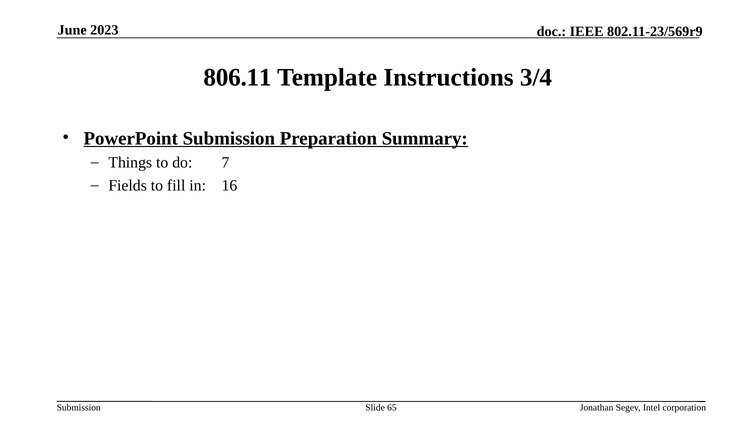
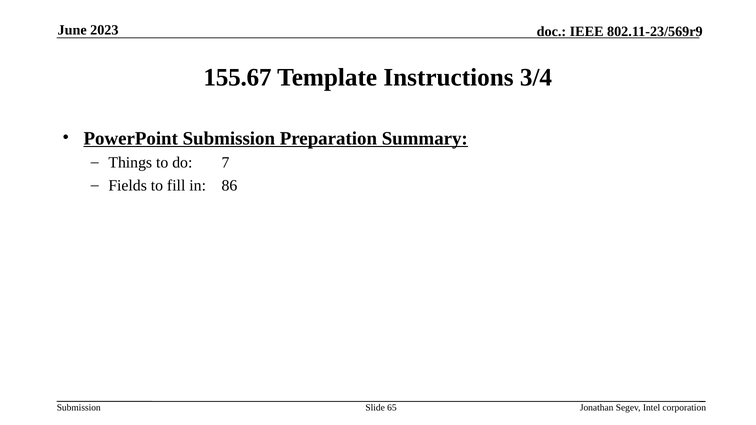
806.11: 806.11 -> 155.67 (238, 77)
16: 16 -> 86 (229, 186)
